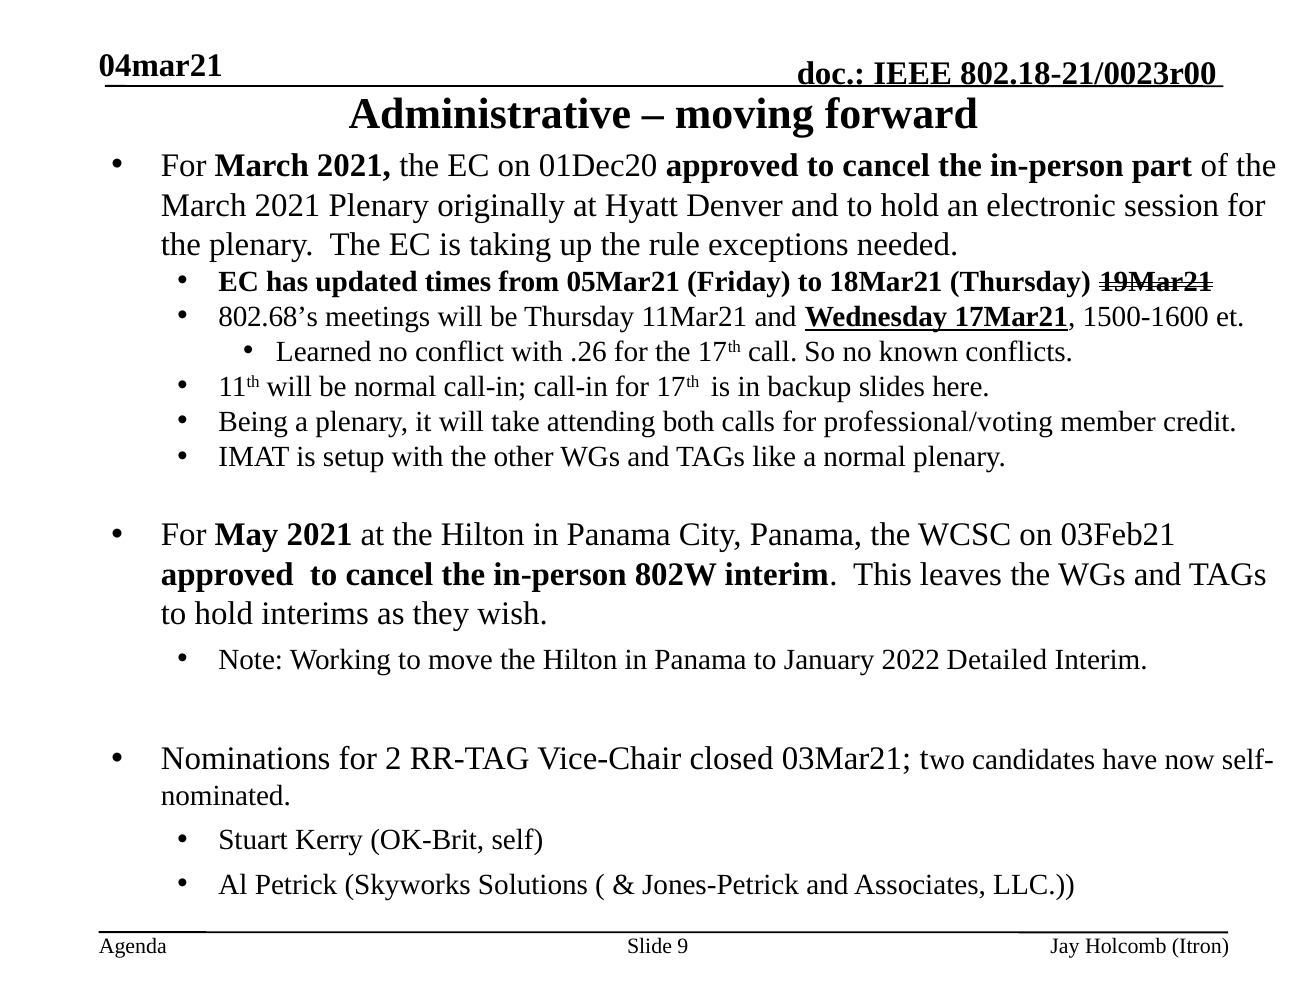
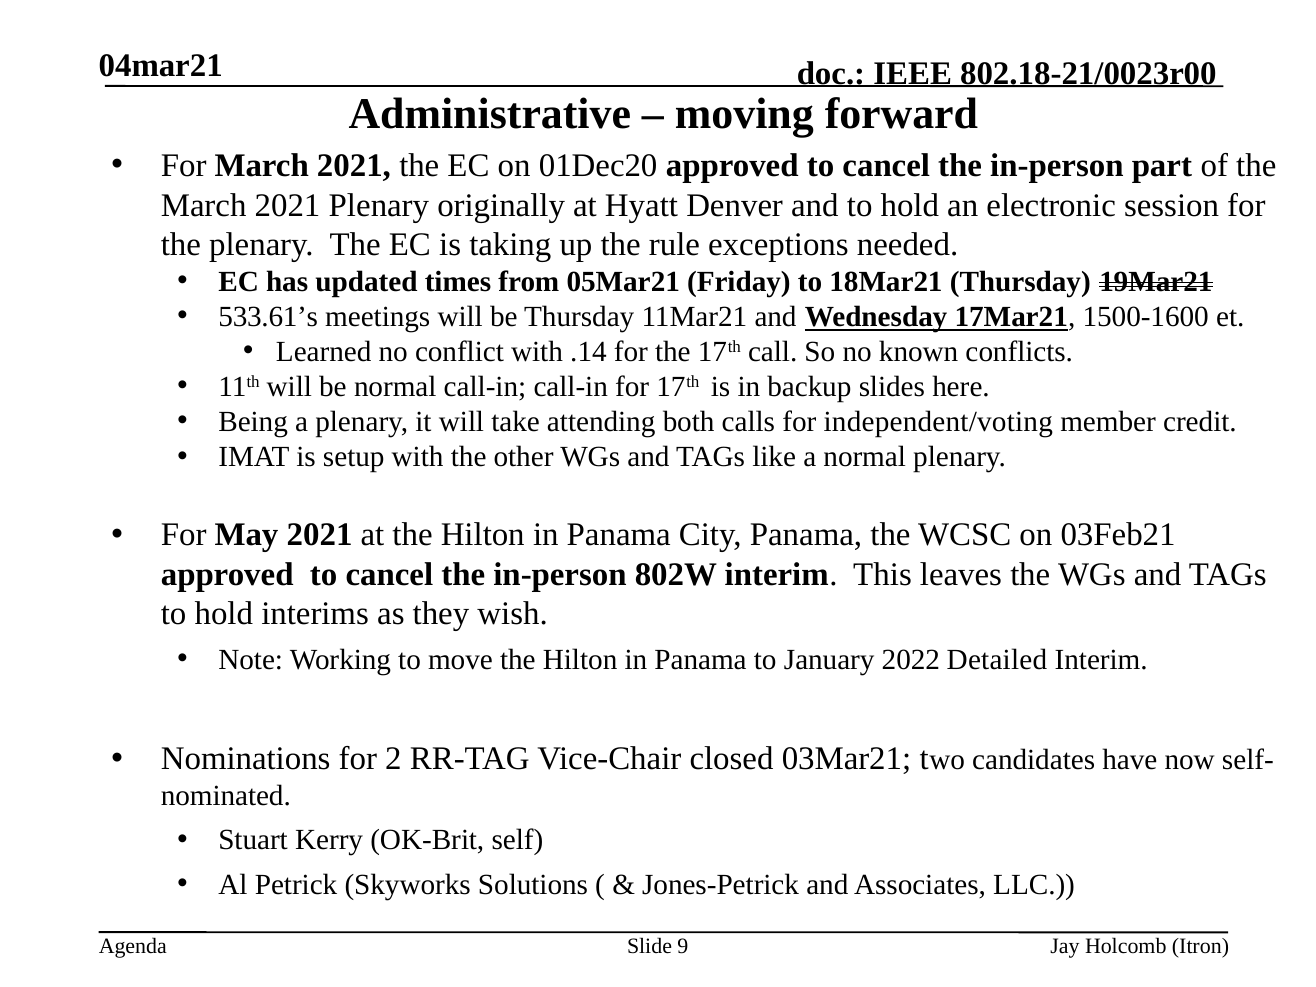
802.68’s: 802.68’s -> 533.61’s (268, 317)
.26: .26 -> .14 (588, 352)
professional/voting: professional/voting -> independent/voting (938, 422)
